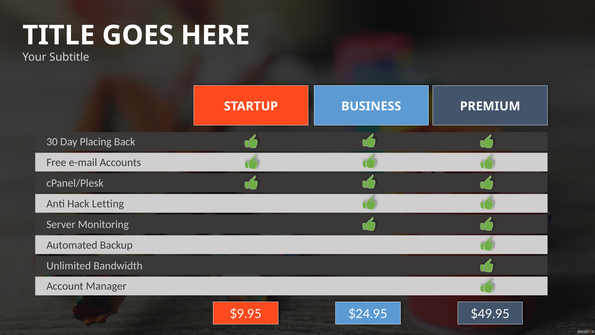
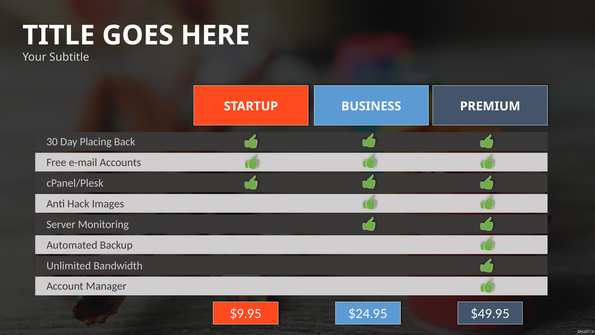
Letting: Letting -> Images (108, 204)
